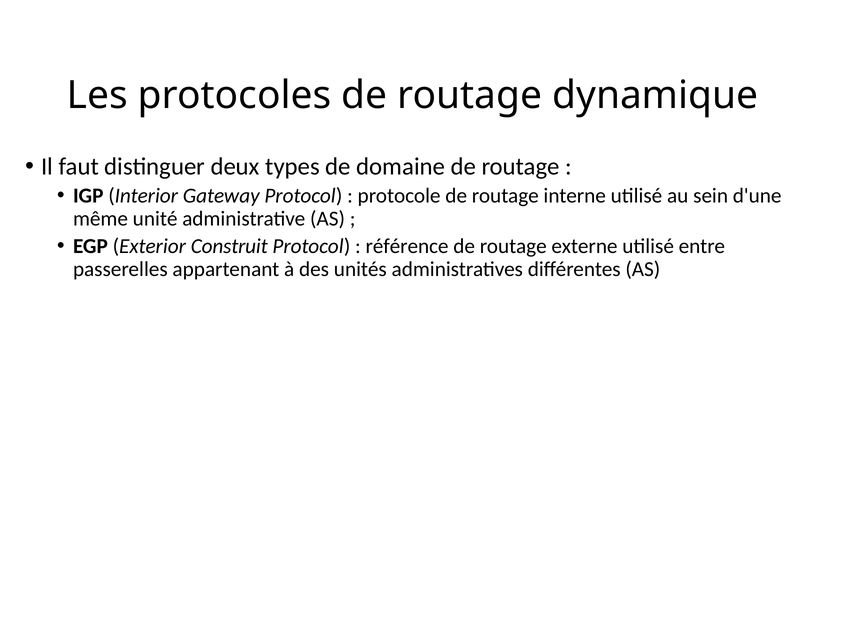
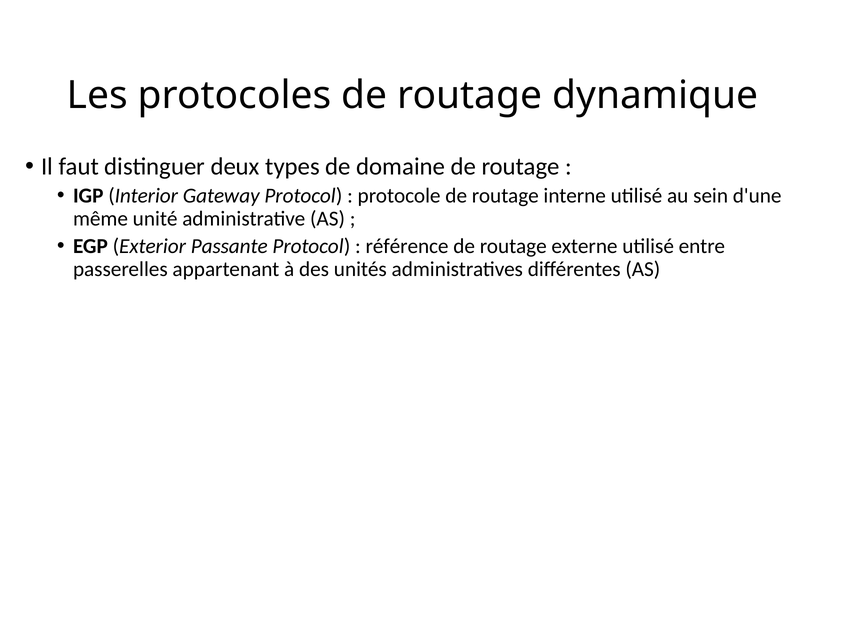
Construit: Construit -> Passante (229, 246)
